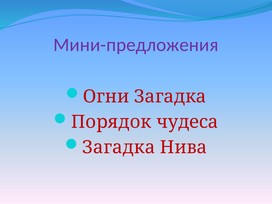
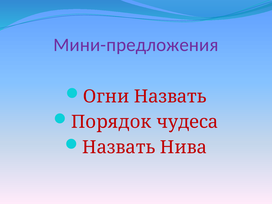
Огни Загадка: Загадка -> Назвать (170, 96)
Загадка: Загадка -> Назвать (119, 147)
